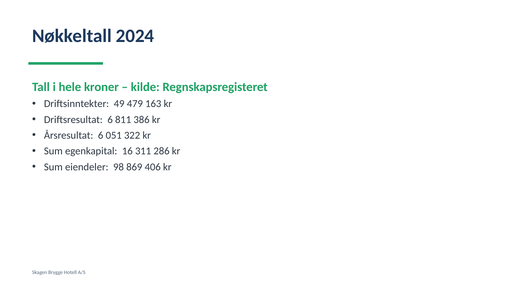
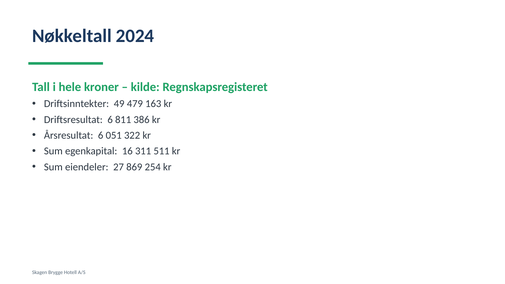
286: 286 -> 511 (162, 151)
98: 98 -> 27 (119, 167)
406: 406 -> 254 (153, 167)
